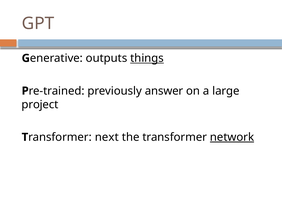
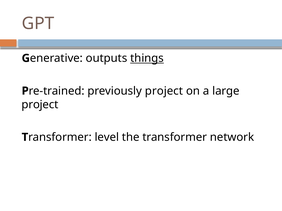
previously answer: answer -> project (164, 91)
next: next -> level (107, 137)
network underline: present -> none (232, 137)
